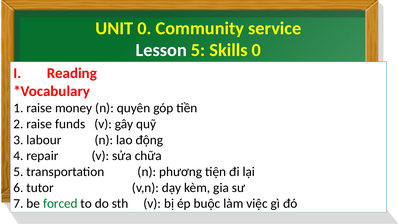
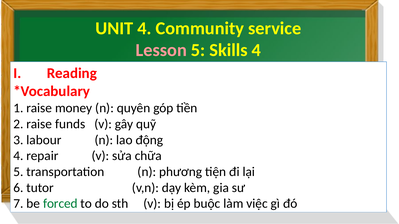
UNIT 0: 0 -> 4 (144, 28)
Lesson colour: white -> pink (161, 50)
Skills 0: 0 -> 4 (256, 50)
